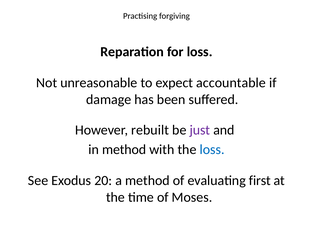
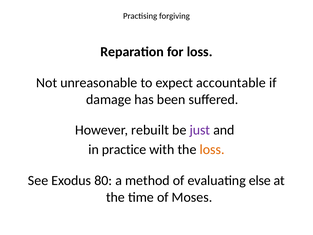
in method: method -> practice (124, 149)
loss colour: blue -> orange (212, 149)
20: 20 -> 80 (103, 180)
first: first -> else (260, 180)
